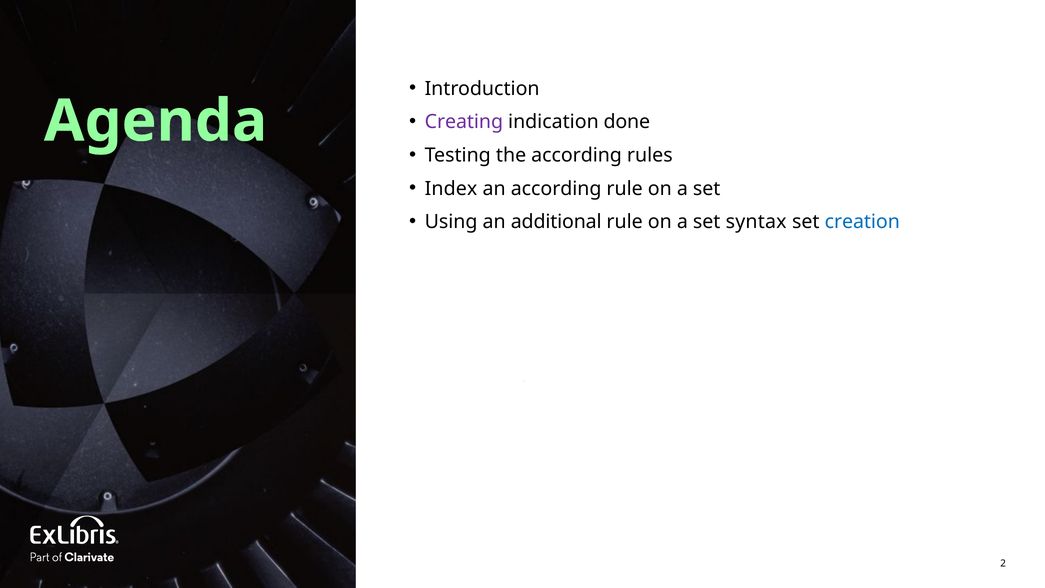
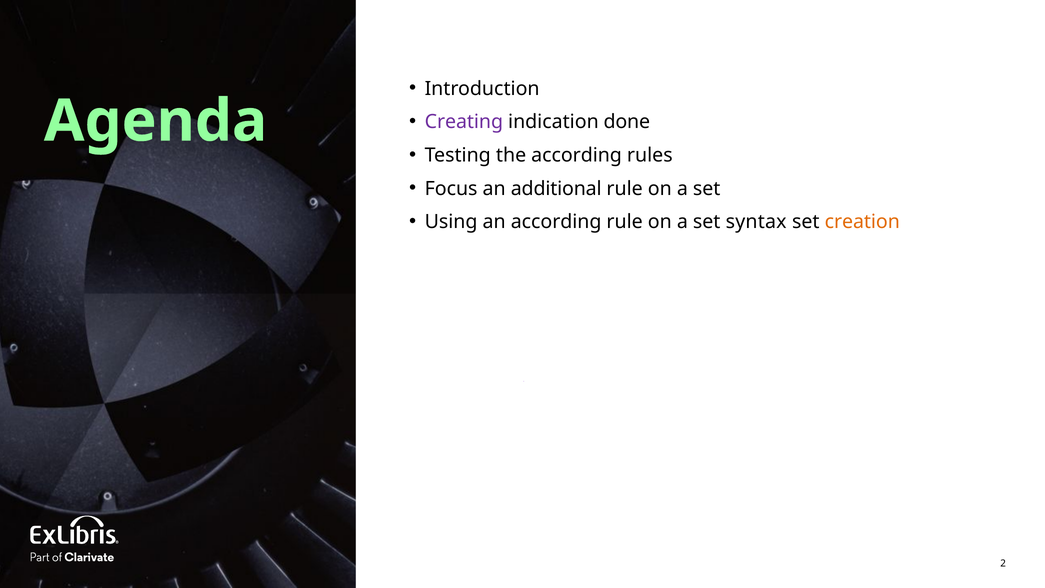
Index: Index -> Focus (451, 189)
an according: according -> additional (556, 189)
an additional: additional -> according (556, 222)
creation colour: blue -> orange (862, 222)
